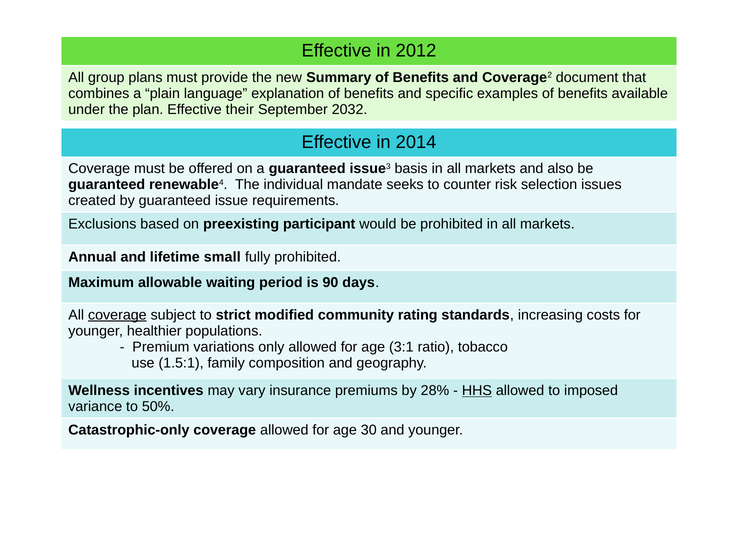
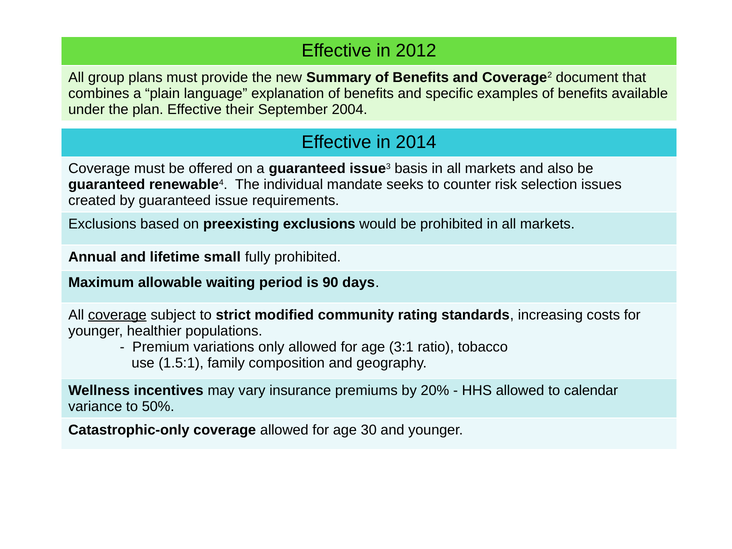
2032: 2032 -> 2004 (350, 109)
preexisting participant: participant -> exclusions (319, 224)
28%: 28% -> 20% (435, 391)
HHS underline: present -> none (477, 391)
imposed: imposed -> calendar (591, 391)
